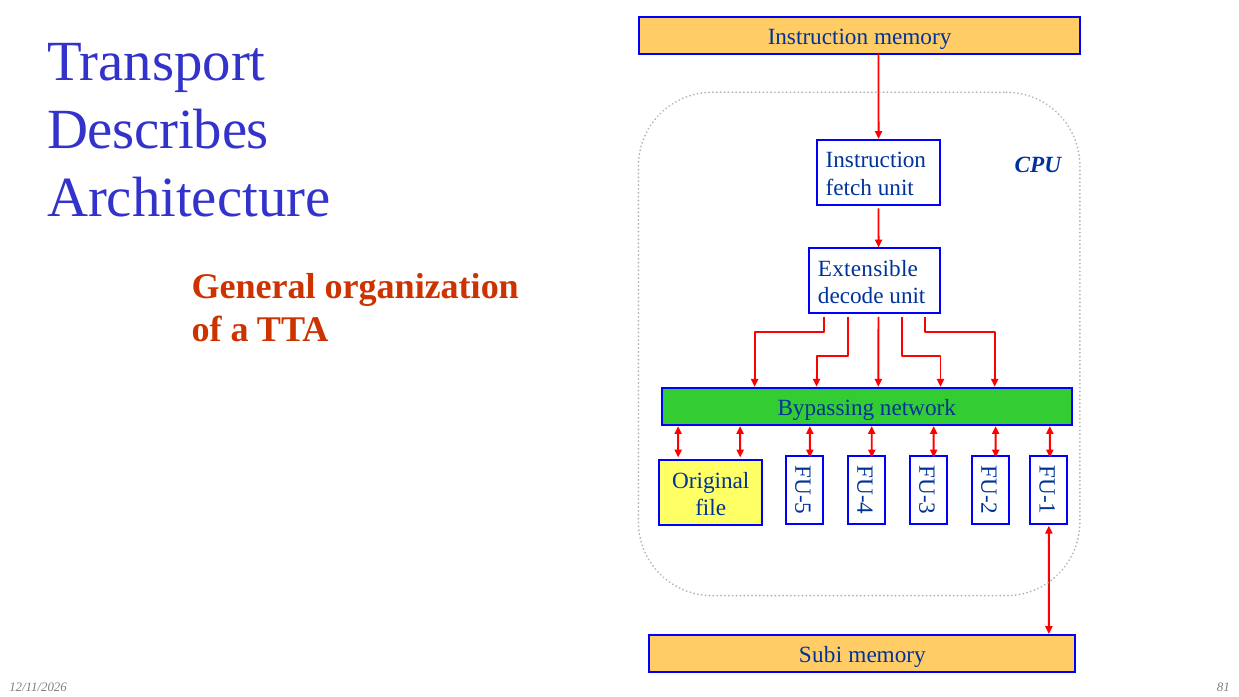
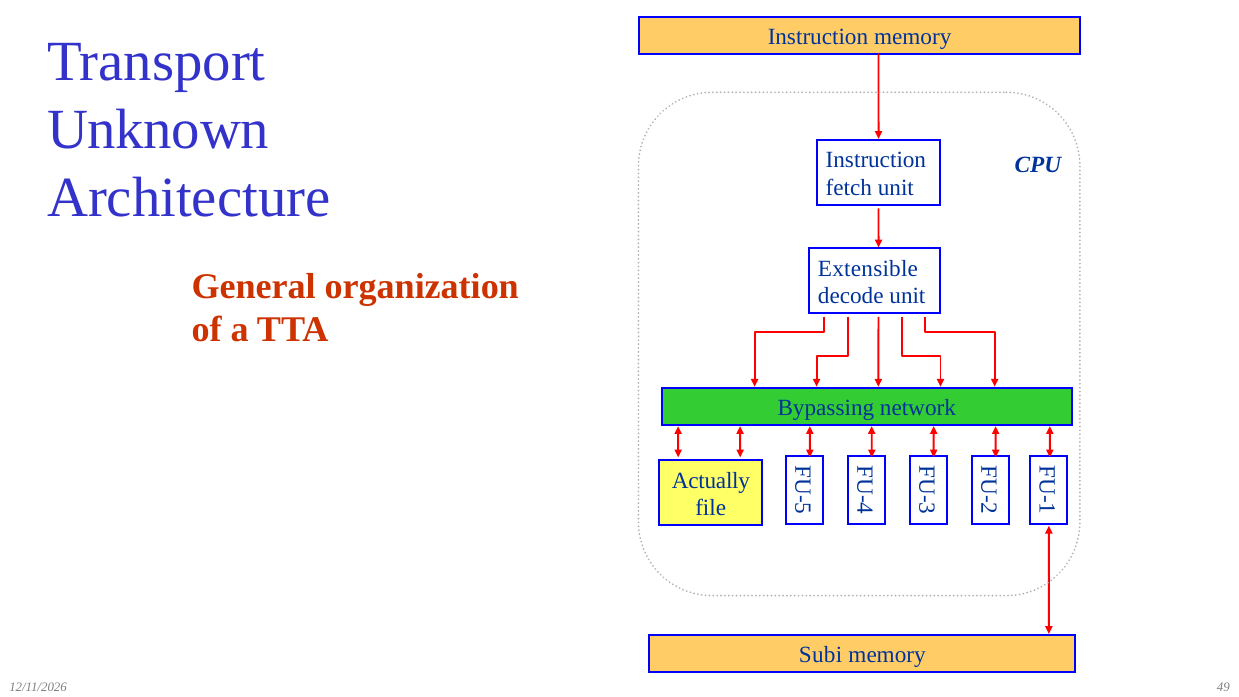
Describes: Describes -> Unknown (158, 129)
Original: Original -> Actually (711, 480)
81: 81 -> 49 (1223, 687)
